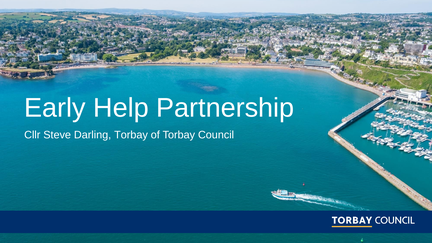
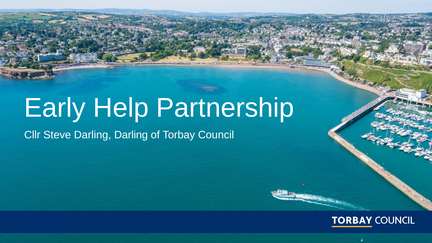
Darling Torbay: Torbay -> Darling (131, 135)
